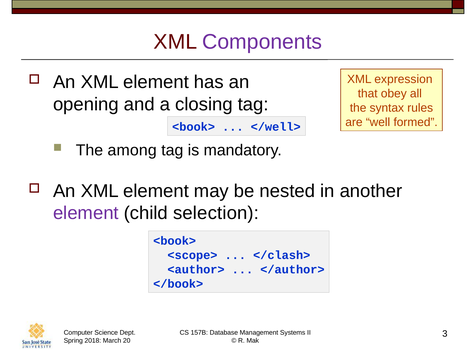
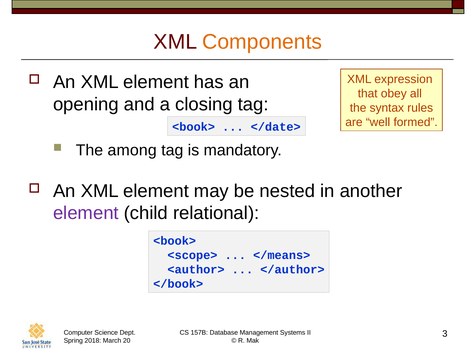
Components colour: purple -> orange (262, 42)
</well>: </well> -> </date> (276, 127)
selection: selection -> relational (216, 213)
</clash>: </clash> -> </means> (282, 255)
